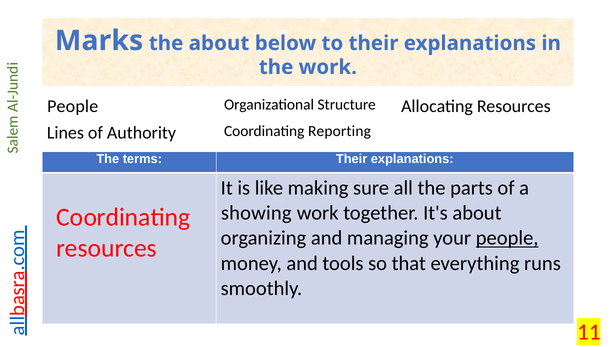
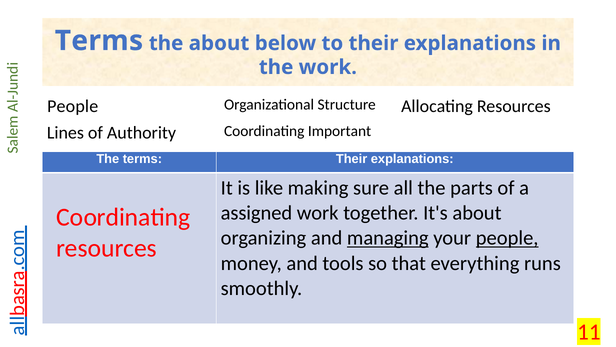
Marks: Marks -> Terms (99, 41)
Reporting: Reporting -> Important (340, 131)
showing: showing -> assigned (256, 213)
managing underline: none -> present (388, 238)
